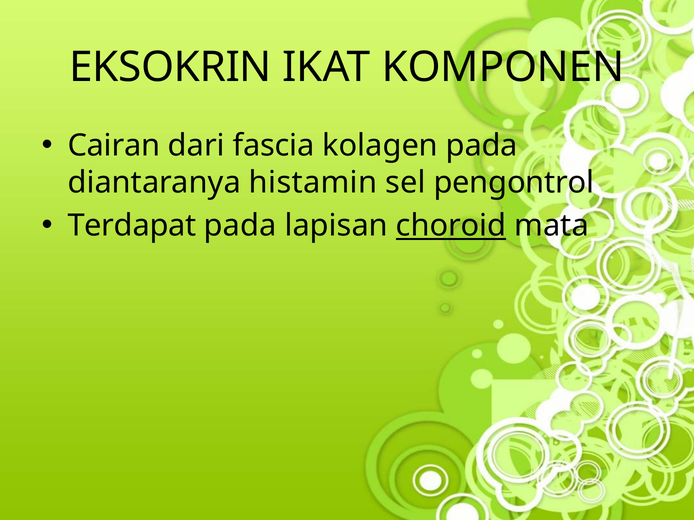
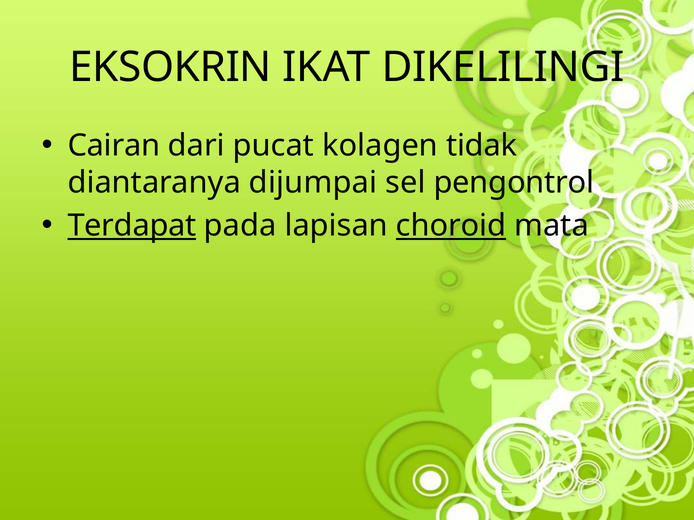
KOMPONEN: KOMPONEN -> DIKELILINGI (503, 67)
fascia: fascia -> pucat (273, 146)
kolagen pada: pada -> tidak (482, 146)
histamin: histamin -> dijumpai (313, 183)
Terdapat underline: none -> present (132, 226)
